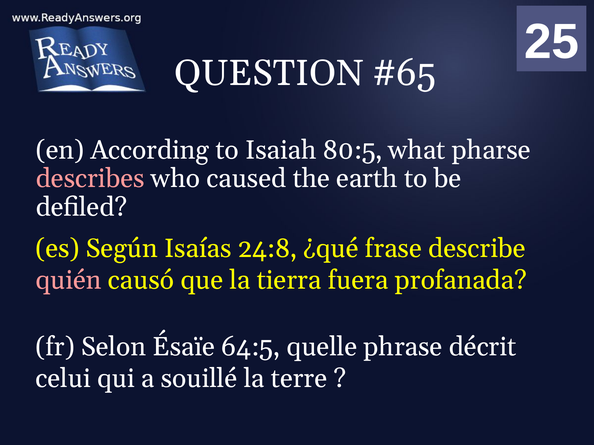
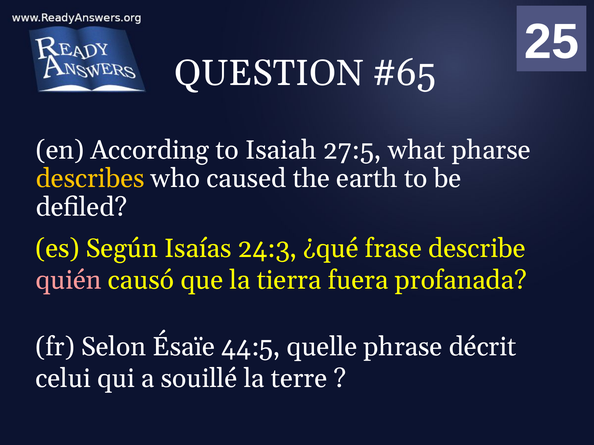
80:5: 80:5 -> 27:5 (352, 150)
describes colour: pink -> yellow (90, 179)
24:8: 24:8 -> 24:3 (267, 249)
64:5: 64:5 -> 44:5 (251, 347)
